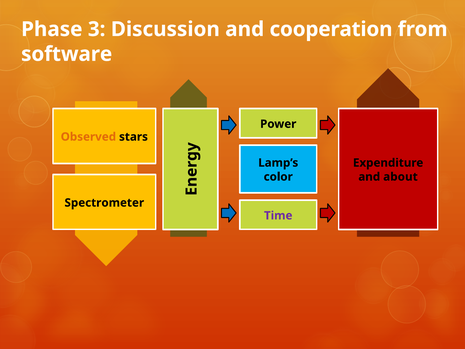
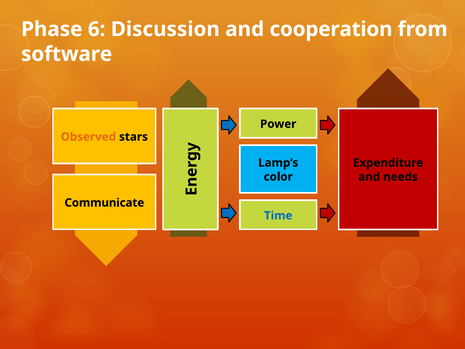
3: 3 -> 6 (97, 29)
about: about -> needs (401, 177)
Spectrometer: Spectrometer -> Communicate (104, 203)
Time colour: purple -> blue (278, 215)
